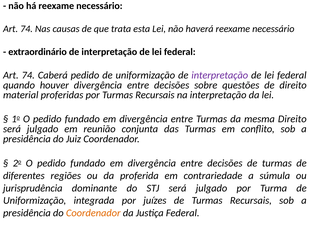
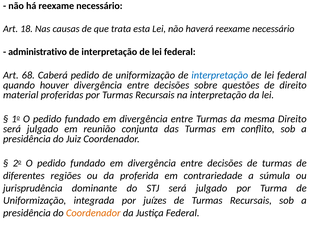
74: 74 -> 18 (27, 29)
extraordinário: extraordinário -> administrativo (38, 52)
74: 74 -> 68 (28, 75)
interpretação colour: purple -> blue (220, 75)
